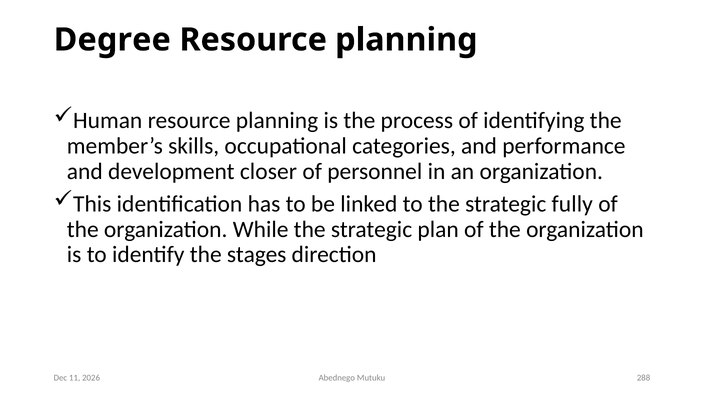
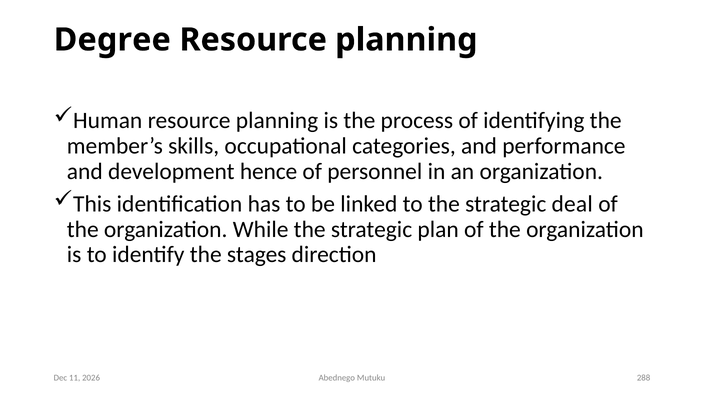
closer: closer -> hence (269, 171)
fully: fully -> deal (572, 204)
